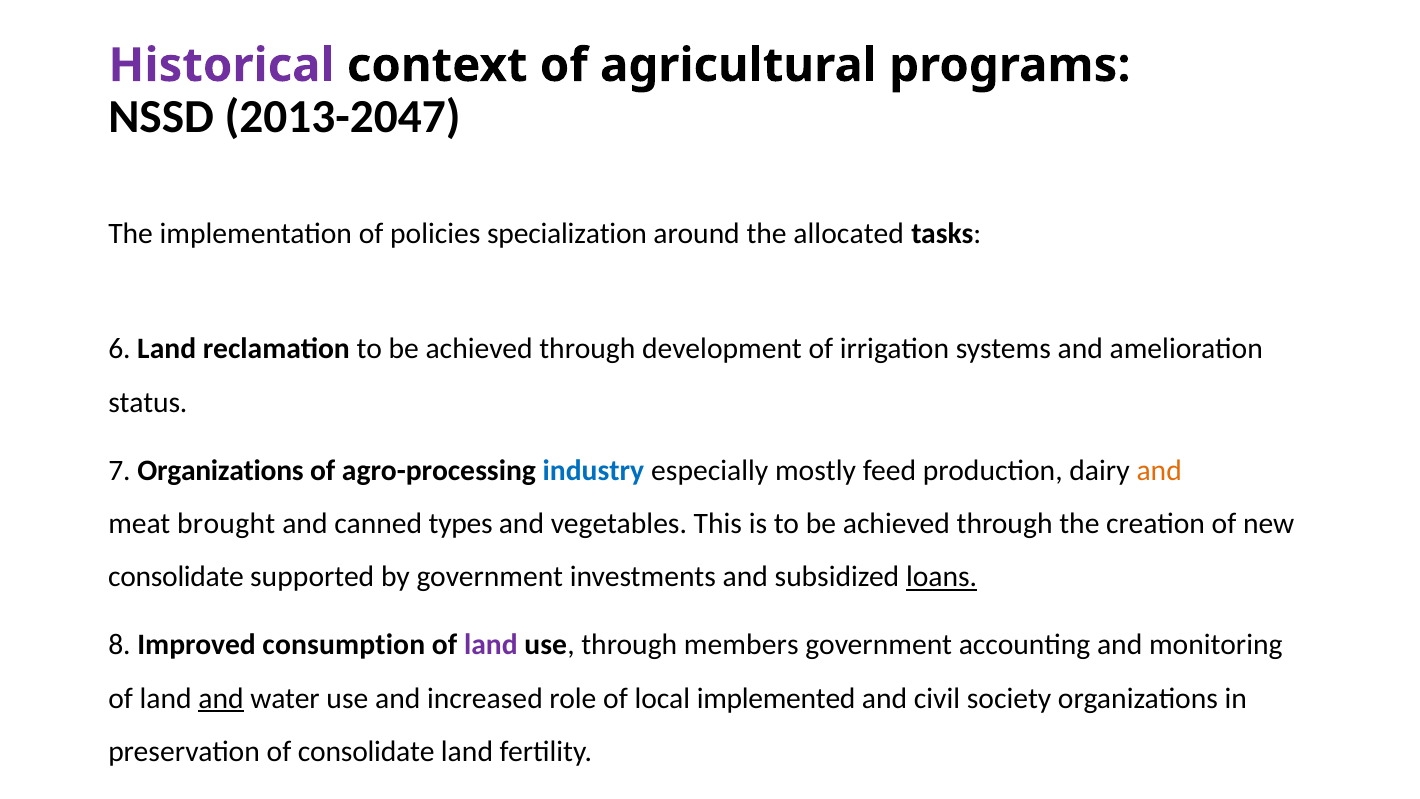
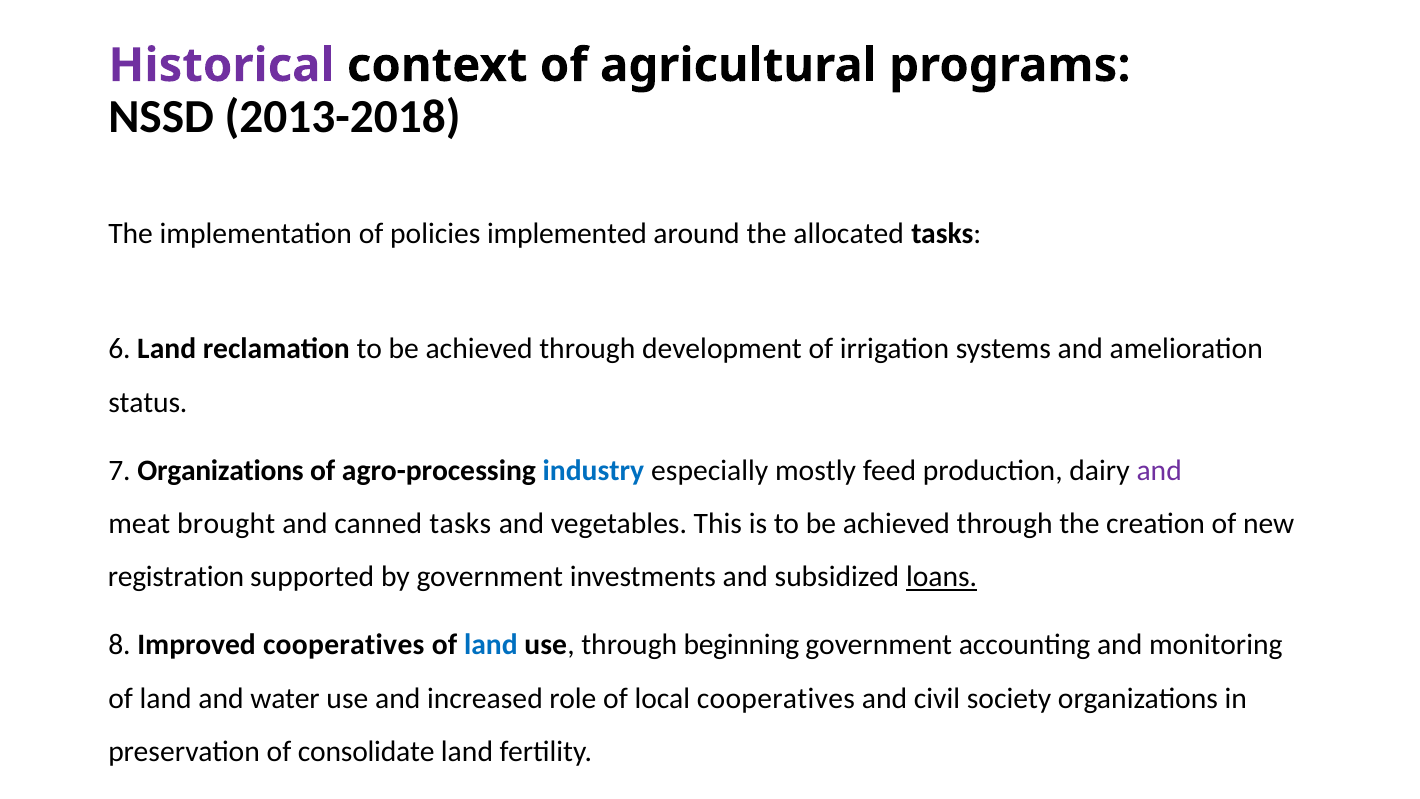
2013-2047: 2013-2047 -> 2013-2018 (343, 117)
specialization: specialization -> implemented (567, 234)
and colour: orange -> purple (1159, 470)
canned types: types -> tasks (460, 524)
consolidate: consolidate -> registration (176, 577)
Improved consumption: consumption -> cooperatives (344, 645)
land colour: purple -> blue (491, 645)
members: members -> beginning (741, 645)
and underline: present -> none (221, 698)
local implemented: implemented -> cooperatives (776, 698)
